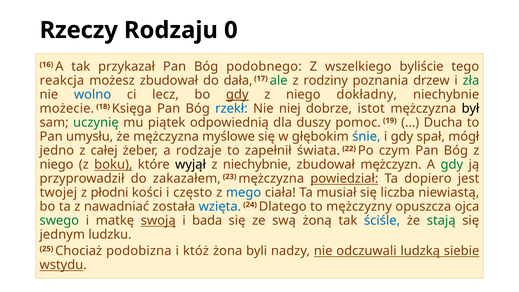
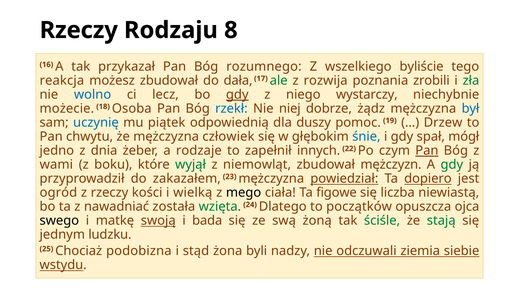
0: 0 -> 8 (231, 30)
podobnego: podobnego -> rozumnego (264, 67)
rodziny: rodziny -> rozwija (326, 81)
drzew: drzew -> zrobili (431, 81)
dokładny: dokładny -> wystarczy (367, 95)
Księga: Księga -> Osoba (132, 109)
istot: istot -> żądz (371, 109)
był colour: black -> blue (470, 109)
uczynię colour: green -> blue (96, 123)
Ducha: Ducha -> Drzew (443, 123)
umysłu: umysłu -> chwytu (90, 137)
myślowe: myślowe -> człowiek (228, 137)
całej: całej -> dnia (104, 151)
świata: świata -> innych (319, 151)
Pan underline: none -> present (427, 151)
niego: niego -> wami (56, 165)
boku underline: present -> none (113, 165)
wyjął colour: black -> green (191, 165)
z niechybnie: niechybnie -> niemowląt (257, 165)
dopiero underline: none -> present (428, 179)
twojej: twojej -> ogród (58, 193)
z płodni: płodni -> rzeczy (110, 193)
często: często -> wielką (193, 193)
mego colour: blue -> black (244, 193)
musiał: musiał -> figowe (337, 193)
wzięta colour: blue -> green (220, 207)
mężczyzny: mężczyzny -> początków (359, 207)
swego colour: green -> black (59, 221)
ściśle colour: blue -> green (382, 221)
któż: któż -> stąd (196, 251)
ludzką: ludzką -> ziemia (420, 251)
